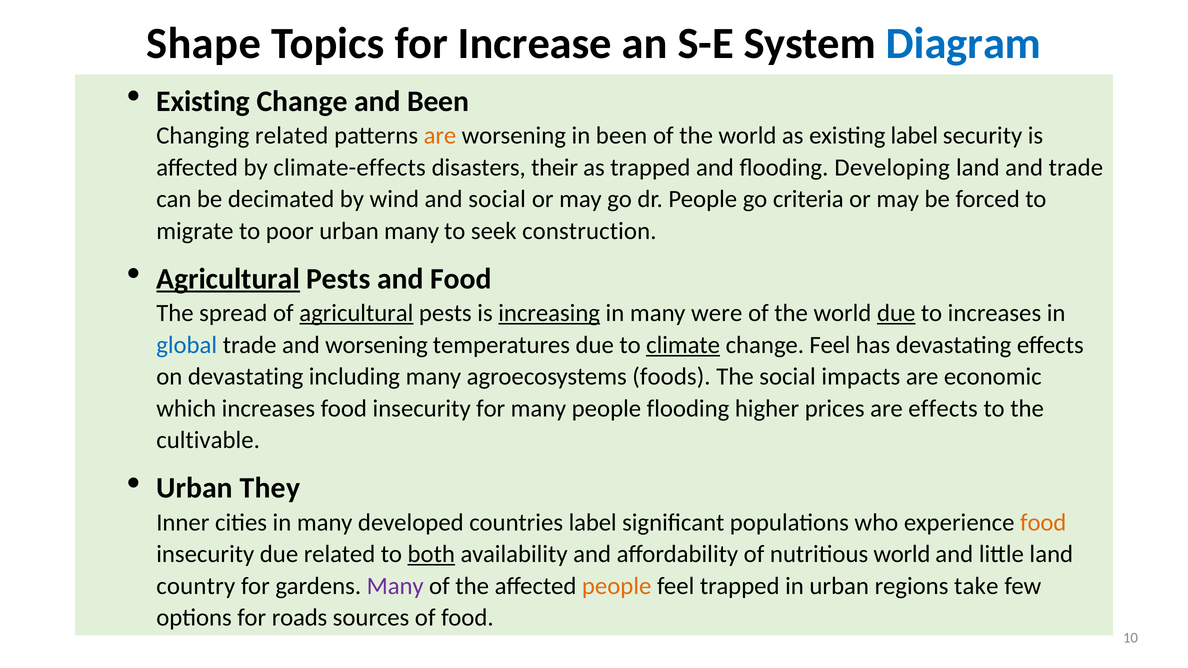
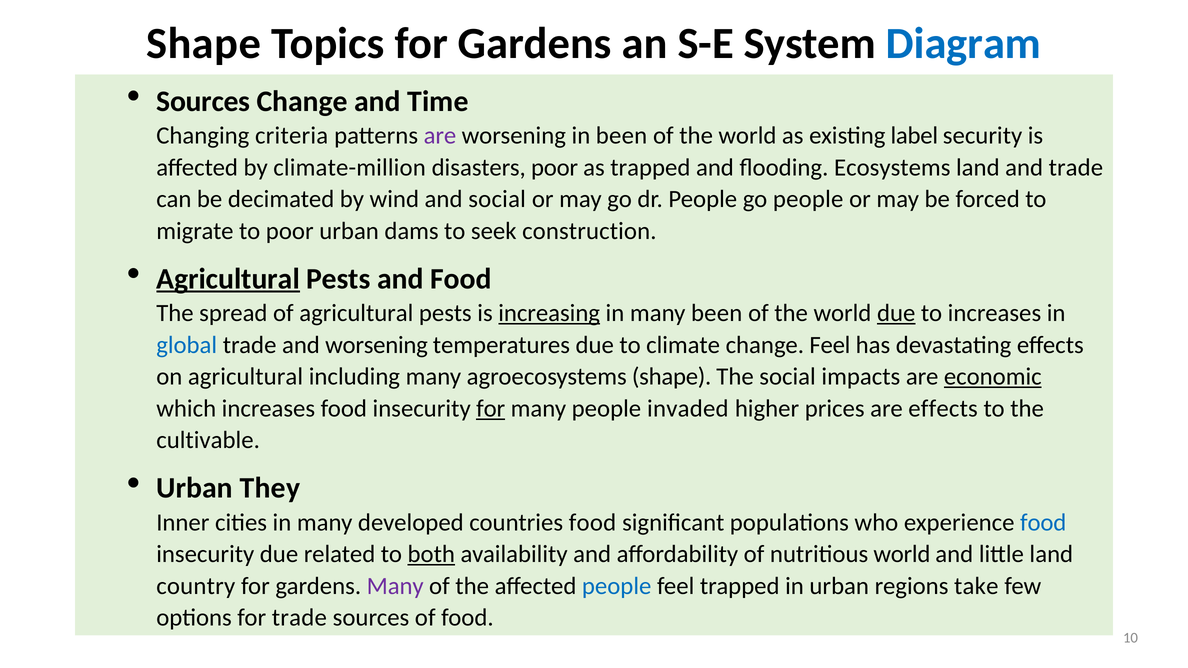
Topics for Increase: Increase -> Gardens (535, 44)
Existing: Existing -> Sources (203, 101)
and Been: Been -> Time (438, 101)
Changing related: related -> criteria (292, 136)
are colour: orange -> purple (440, 136)
climate-effects: climate-effects -> climate-million (350, 167)
disasters their: their -> poor (555, 167)
Developing: Developing -> Ecosystems (892, 167)
go criteria: criteria -> people (808, 199)
urban many: many -> dams (412, 231)
agricultural underline: present -> none (356, 313)
many were: were -> been (717, 313)
climate underline: present -> none (683, 345)
on devastating: devastating -> agricultural (246, 377)
agroecosystems foods: foods -> shape (672, 377)
economic underline: none -> present (993, 377)
for underline: none -> present (491, 409)
people flooding: flooding -> invaded (688, 409)
countries label: label -> food (592, 523)
food colour: orange -> blue (1043, 523)
people colour: orange -> blue (617, 586)
for roads: roads -> trade (299, 618)
